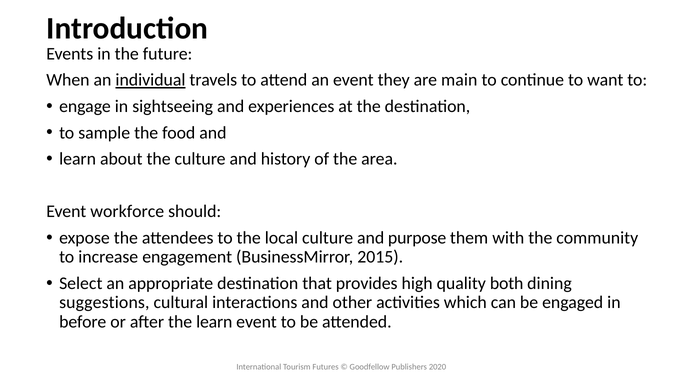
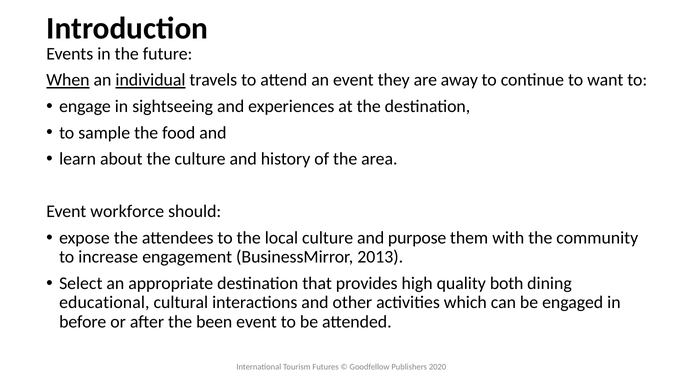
When underline: none -> present (68, 80)
main: main -> away (459, 80)
2015: 2015 -> 2013 (380, 257)
suggestions: suggestions -> educational (104, 303)
the learn: learn -> been (214, 322)
